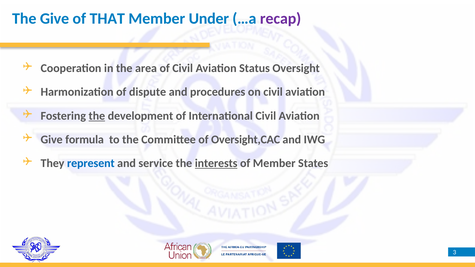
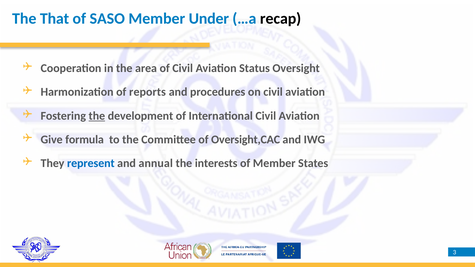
The Give: Give -> That (55, 19)
THAT: THAT -> SASO (107, 19)
recap colour: purple -> black (281, 19)
dispute: dispute -> reports (148, 92)
service: service -> annual (156, 163)
interests underline: present -> none (216, 163)
